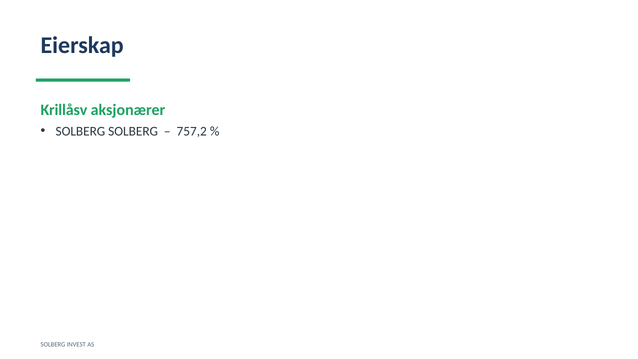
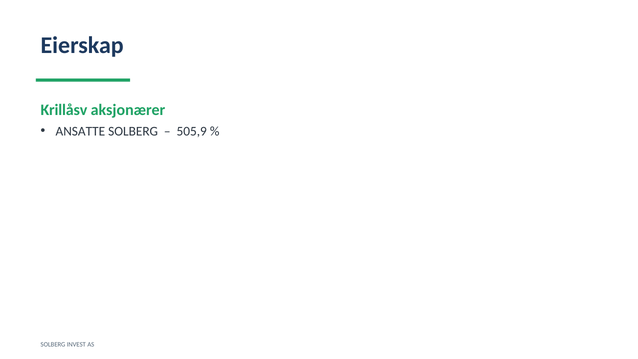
SOLBERG: SOLBERG -> ANSATTE (80, 131)
757,2: 757,2 -> 505,9 (192, 131)
